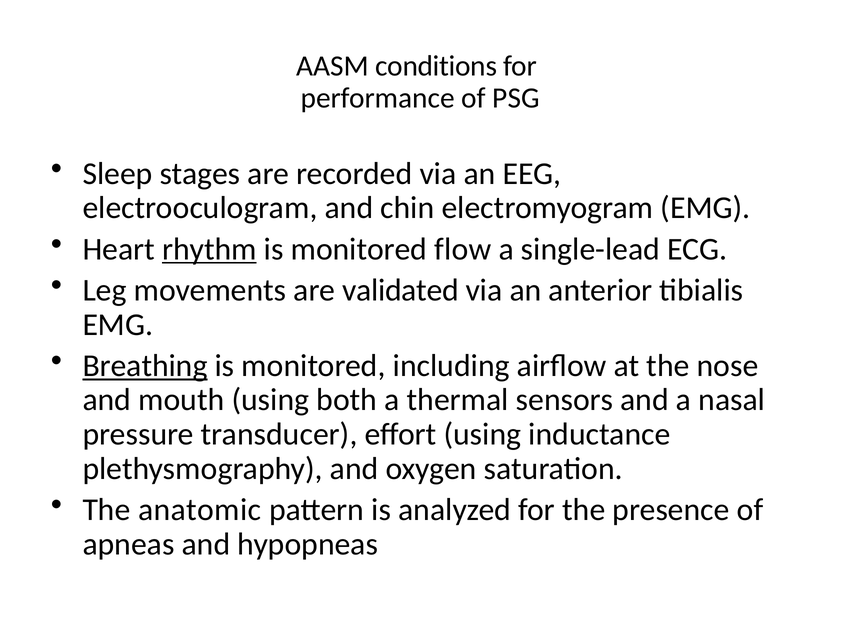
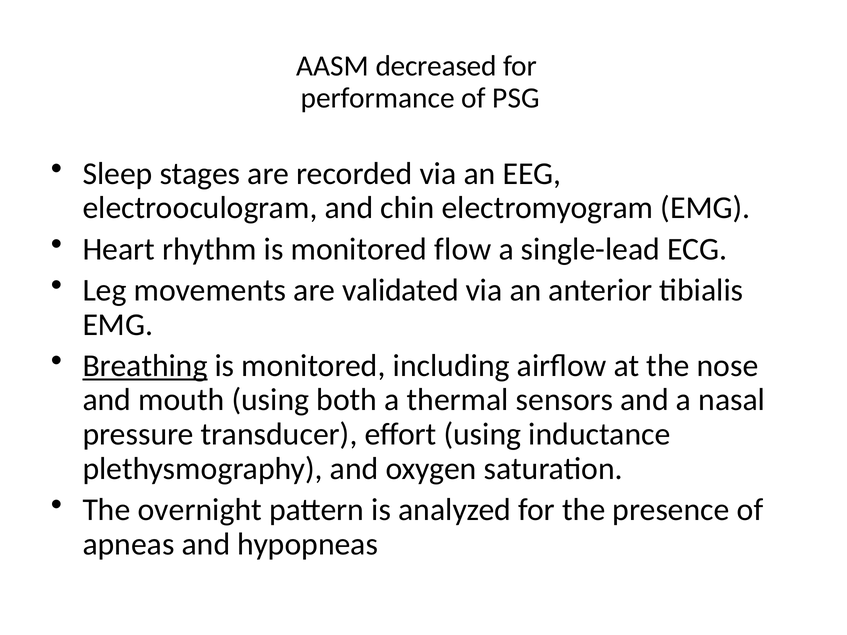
conditions: conditions -> decreased (436, 66)
rhythm underline: present -> none (209, 249)
anatomic: anatomic -> overnight (200, 510)
